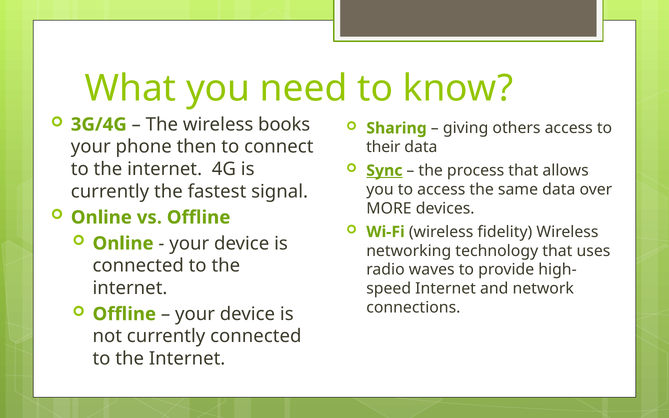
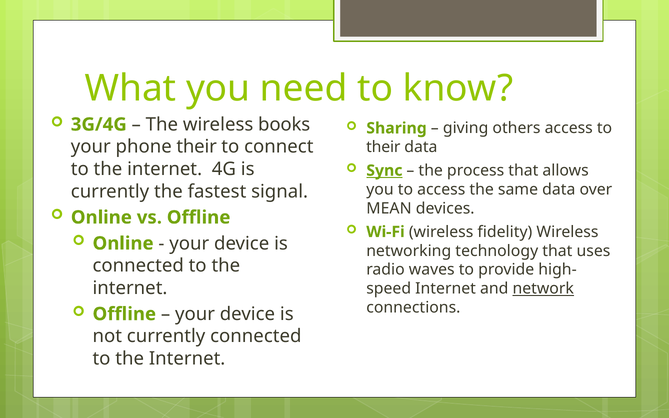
phone then: then -> their (197, 147)
MORE: MORE -> MEAN (389, 209)
network underline: none -> present (543, 289)
